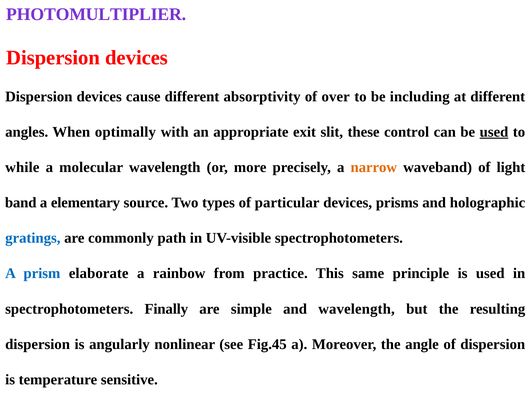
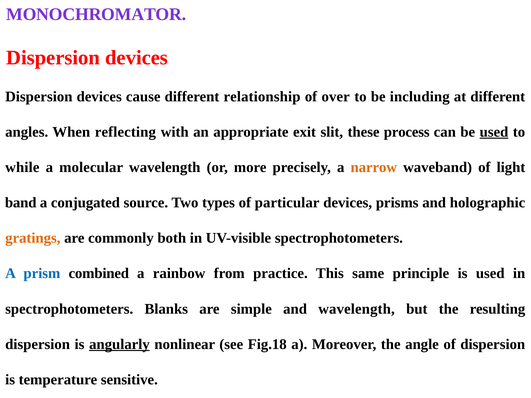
PHOTOMULTIPLIER: PHOTOMULTIPLIER -> MONOCHROMATOR (96, 14)
absorptivity: absorptivity -> relationship (262, 97)
optimally: optimally -> reflecting (125, 132)
control: control -> process (407, 132)
elementary: elementary -> conjugated (85, 203)
gratings colour: blue -> orange (33, 238)
path: path -> both (172, 238)
elaborate: elaborate -> combined (99, 274)
Finally: Finally -> Blanks (166, 309)
angularly underline: none -> present (119, 344)
Fig.45: Fig.45 -> Fig.18 (267, 344)
